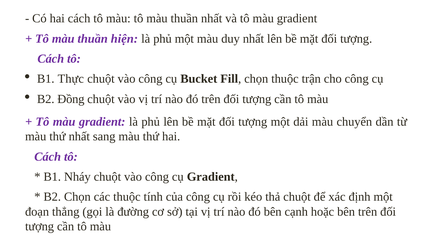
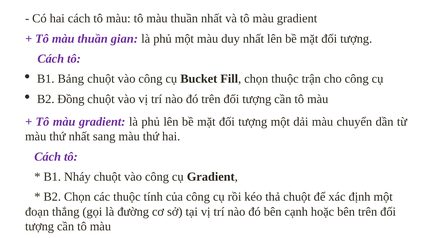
hiện: hiện -> gian (124, 39)
Thực: Thực -> Bảng (71, 79)
